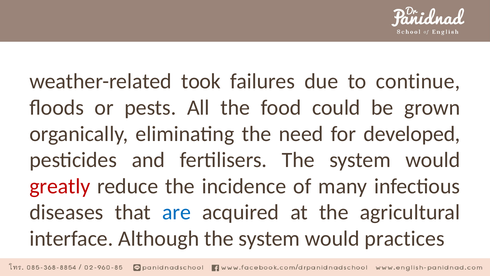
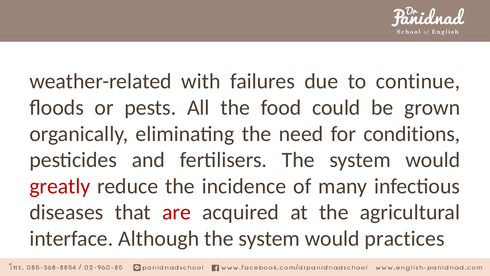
took: took -> with (201, 81)
developed: developed -> conditions (412, 134)
are colour: blue -> red (177, 212)
